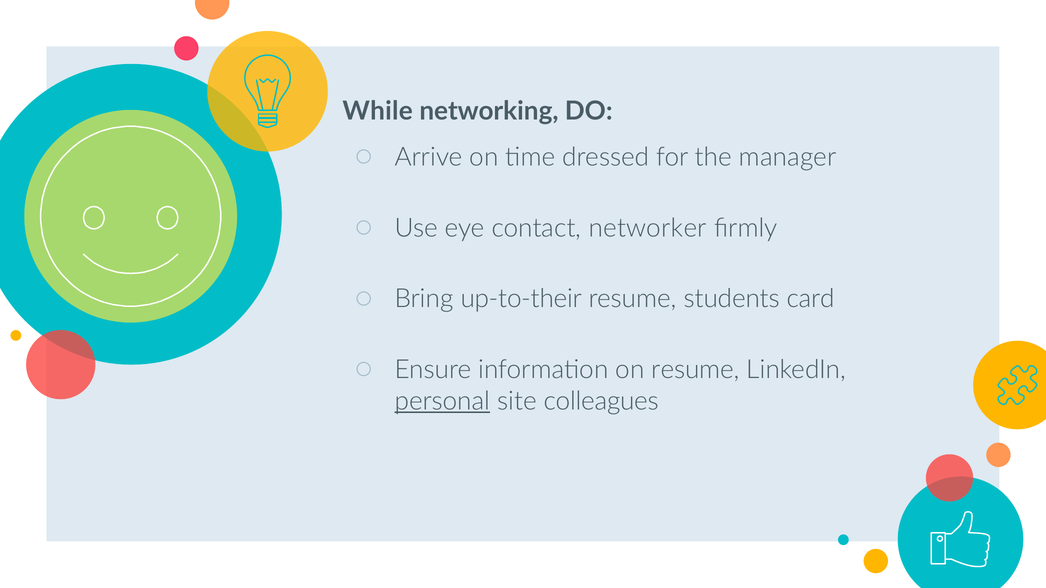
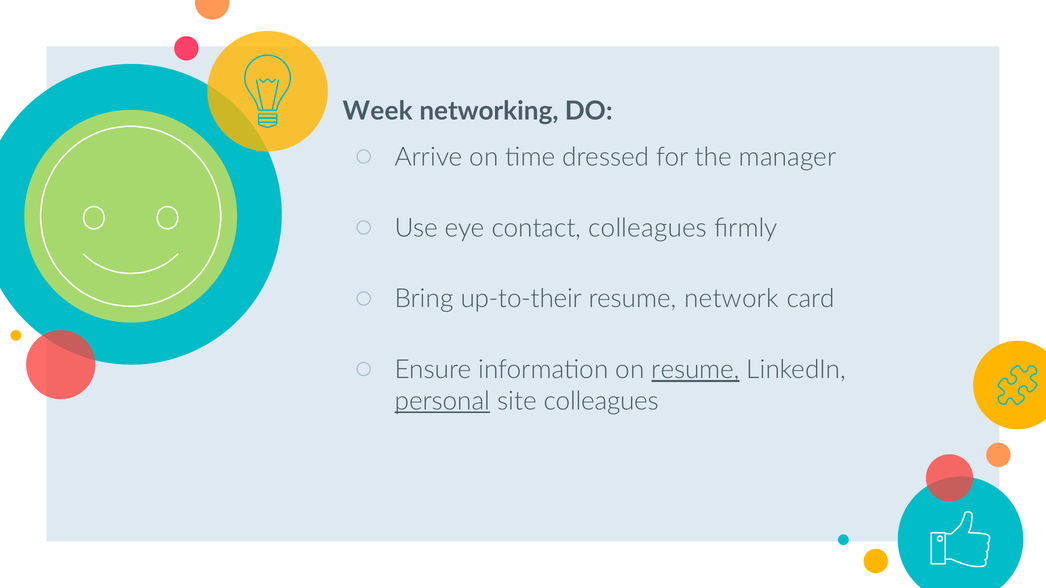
While: While -> Week (378, 111)
contact networker: networker -> colleagues (648, 228)
students: students -> network (732, 299)
resume underline: none -> present (695, 370)
